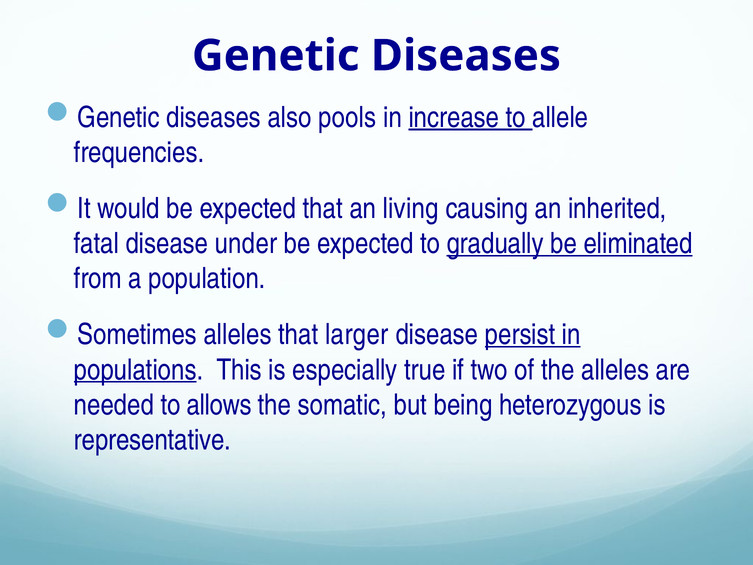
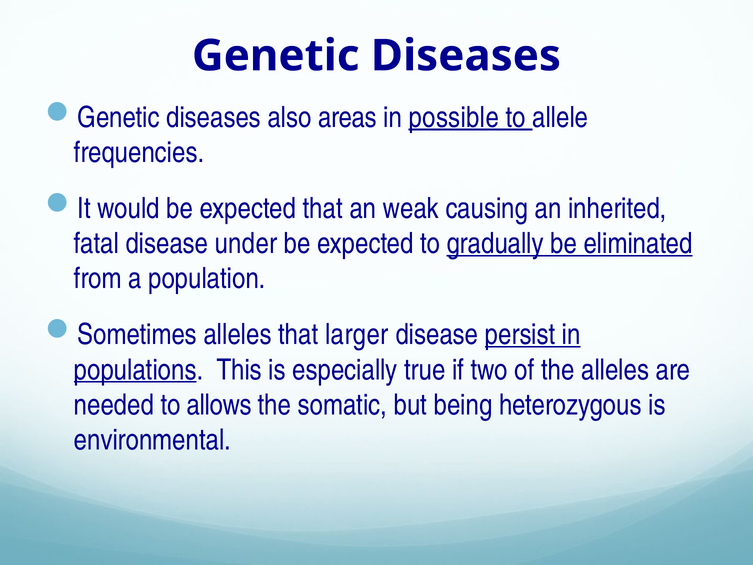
pools: pools -> areas (348, 117)
increase: increase -> possible (454, 117)
living: living -> weak (411, 209)
representative: representative -> environmental (152, 440)
